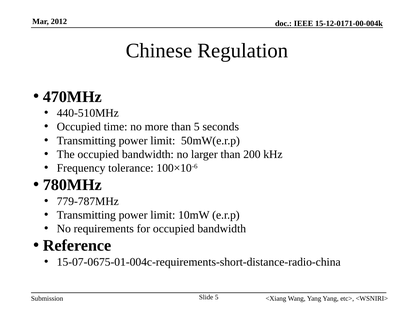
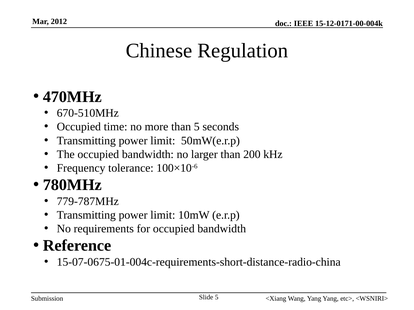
440-510MHz: 440-510MHz -> 670-510MHz (88, 113)
